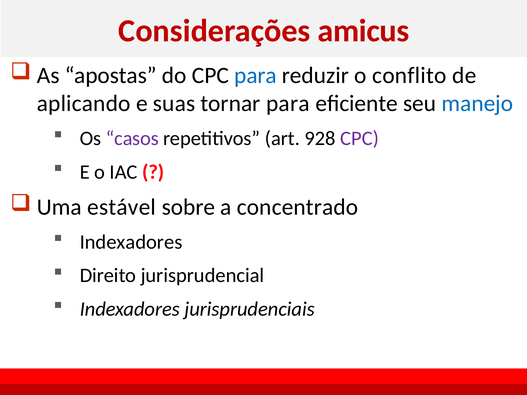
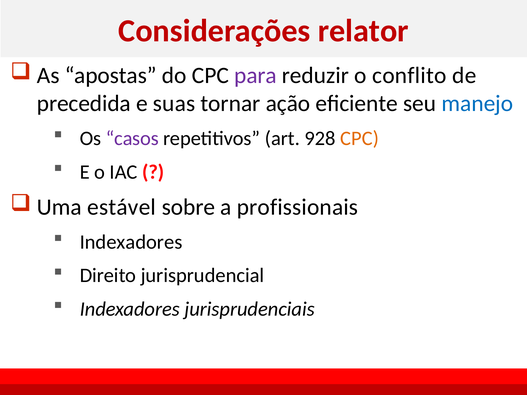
amicus: amicus -> relator (363, 31)
para colour: blue -> purple (256, 76)
aplicando: aplicando -> precedida (84, 104)
tornar para: para -> ação (288, 104)
CPC colour: purple -> orange (360, 139)
concentrado: concentrado -> profissionais (297, 207)
